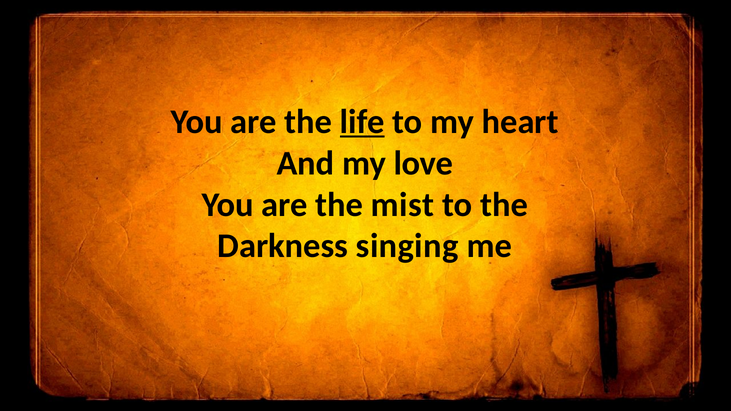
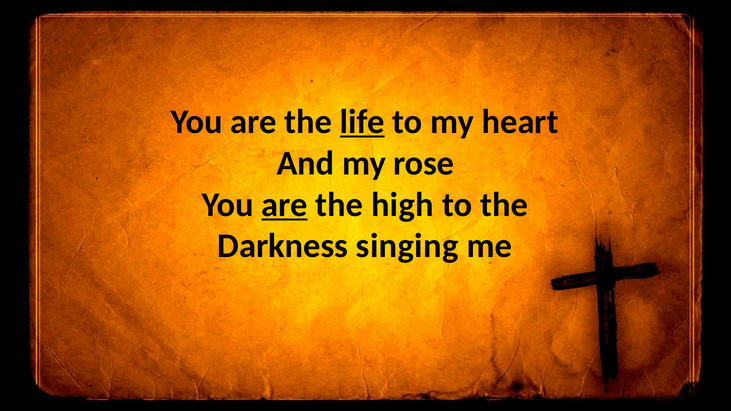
love: love -> rose (423, 163)
are underline: none -> present (285, 205)
mist: mist -> high (402, 205)
